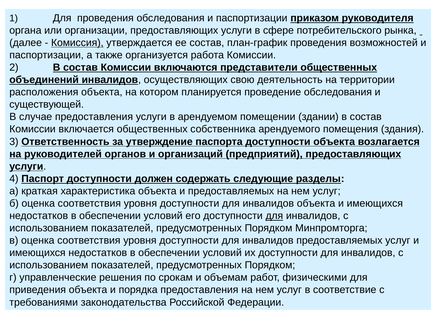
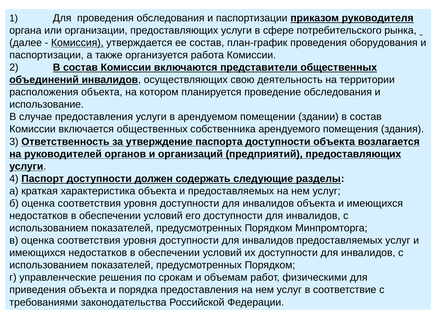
возможностей: возможностей -> оборудования (384, 43)
существующей: существующей -> использование (47, 104)
для underline: present -> none (274, 215)
